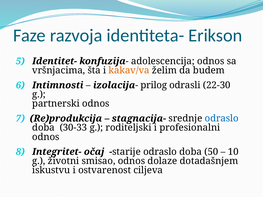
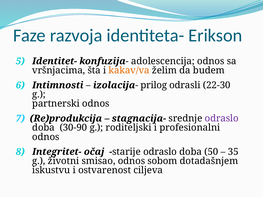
odraslo colour: blue -> purple (222, 119)
30-33: 30-33 -> 30-90 (73, 128)
10: 10 -> 35 (233, 152)
dolaze: dolaze -> sobom (162, 161)
